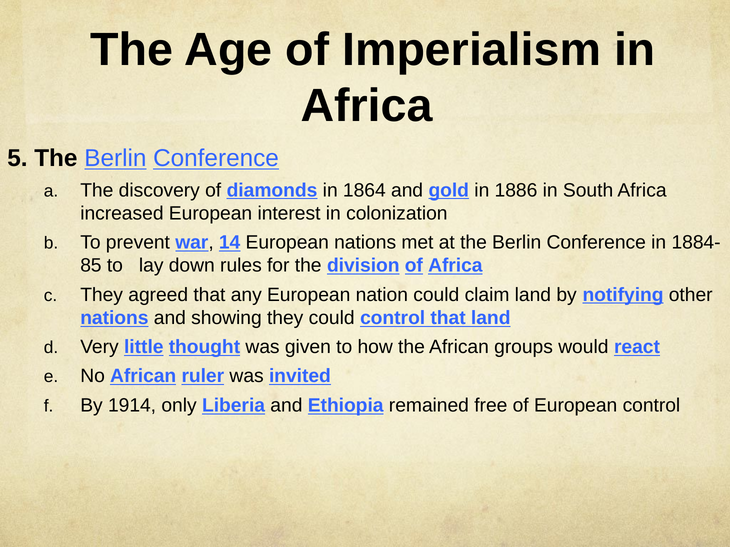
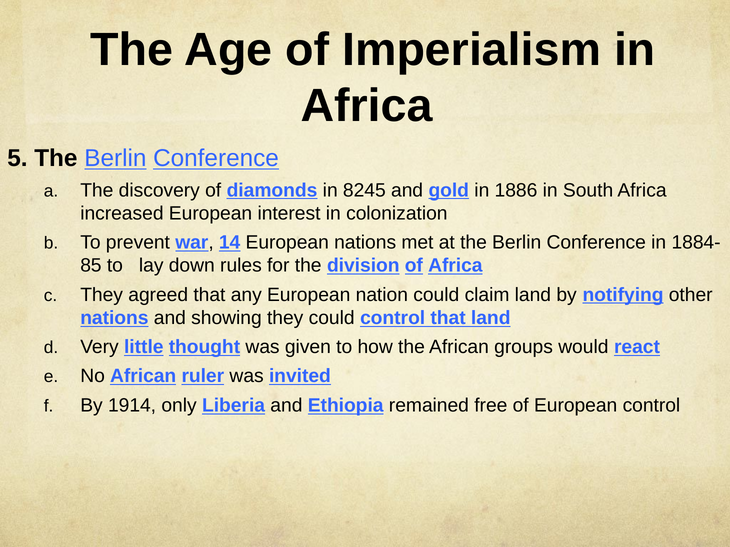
1864: 1864 -> 8245 (364, 190)
